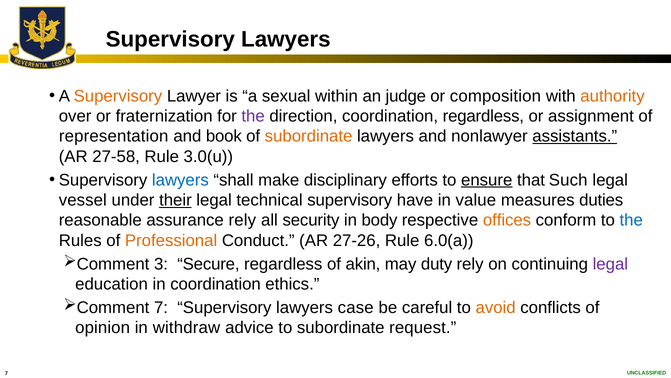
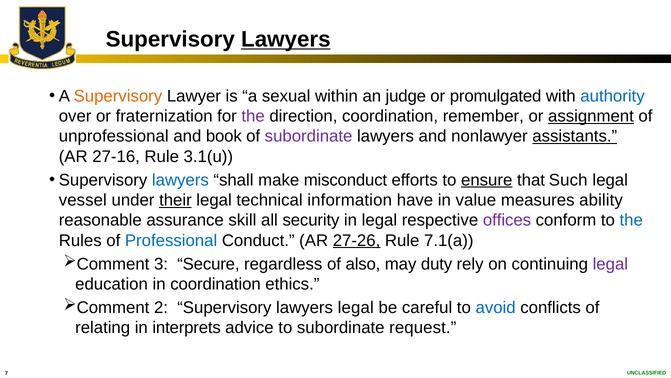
Lawyers underline: none -> present (286, 39)
composition: composition -> promulgated (496, 96)
authority colour: orange -> blue (613, 96)
coordination regardless: regardless -> remember (483, 116)
assignment underline: none -> present (591, 116)
representation: representation -> unprofessional (114, 136)
subordinate colour: orange -> purple (309, 136)
27-58: 27-58 -> 27-16 (116, 156)
3.0(u: 3.0(u -> 3.1(u (208, 156)
disciplinary: disciplinary -> misconduct (345, 180)
technical supervisory: supervisory -> information (350, 200)
duties: duties -> ability (601, 200)
assurance rely: rely -> skill (242, 220)
in body: body -> legal (379, 220)
offices colour: orange -> purple (507, 220)
Professional colour: orange -> blue (171, 240)
27-26 underline: none -> present (357, 240)
6.0(a: 6.0(a -> 7.1(a (449, 240)
akin: akin -> also (363, 264)
7: 7 -> 2 (161, 307)
lawyers case: case -> legal (356, 307)
avoid colour: orange -> blue (496, 307)
opinion: opinion -> relating (103, 327)
withdraw: withdraw -> interprets (187, 327)
